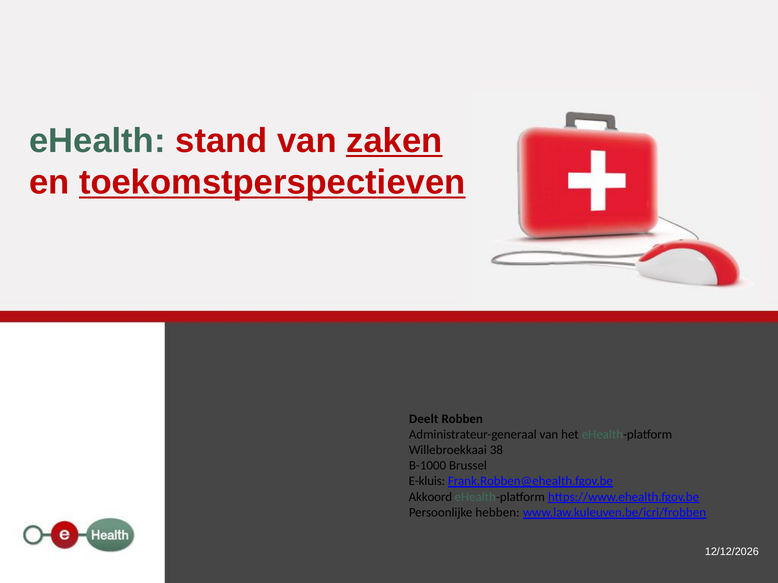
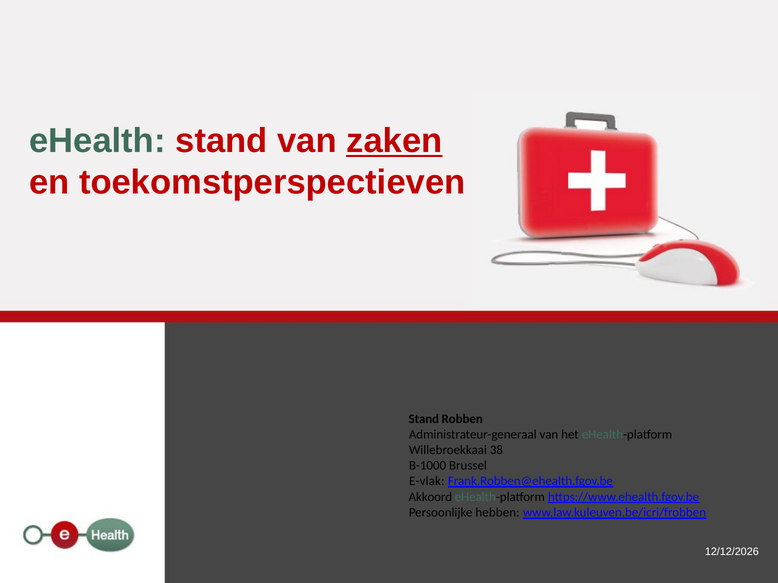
toekomstperspectieven underline: present -> none (272, 183)
Deelt: Deelt -> Stand (424, 419)
E-kluis: E-kluis -> E-vlak (427, 481)
